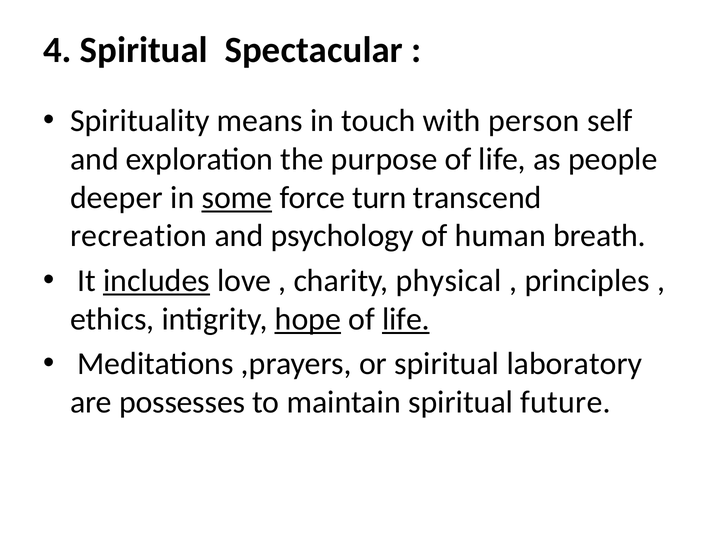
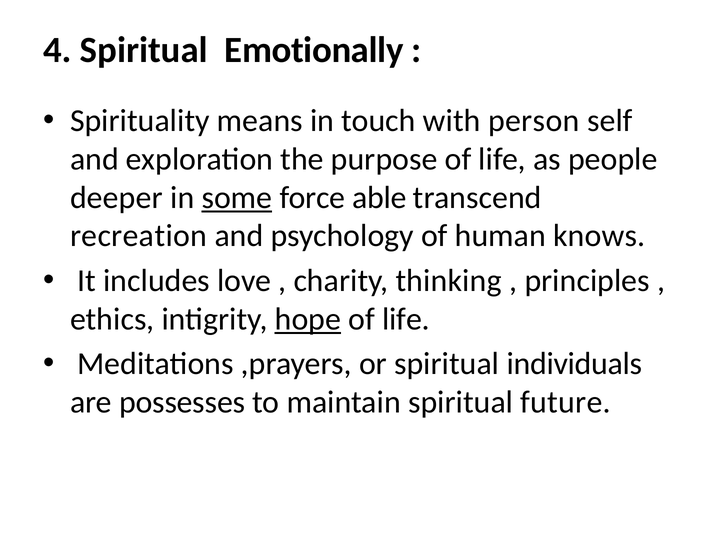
Spectacular: Spectacular -> Emotionally (314, 50)
turn: turn -> able (379, 197)
breath: breath -> knows (599, 236)
includes underline: present -> none (157, 280)
physical: physical -> thinking (449, 280)
life underline: present -> none (406, 319)
laboratory: laboratory -> individuals (574, 364)
